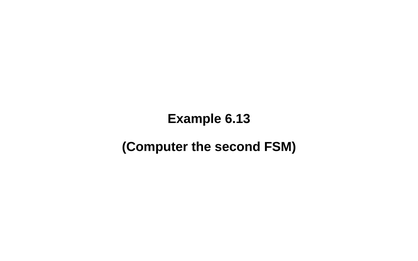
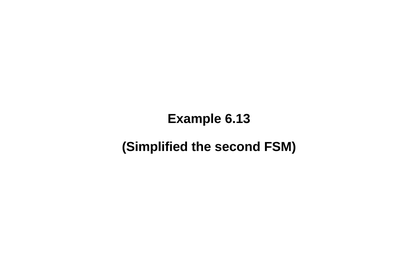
Computer: Computer -> Simplified (155, 147)
